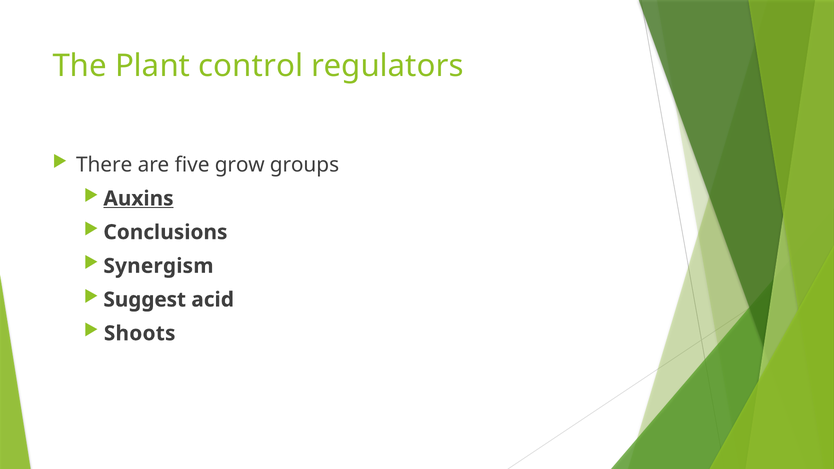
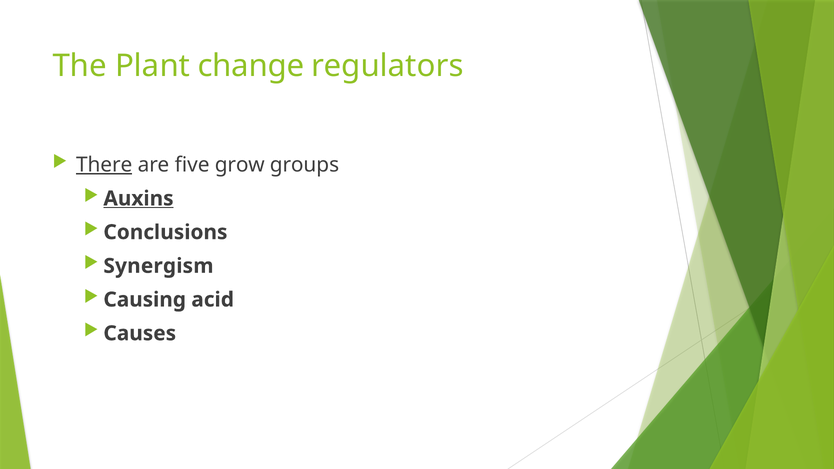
control: control -> change (251, 66)
There underline: none -> present (104, 165)
Suggest: Suggest -> Causing (145, 300)
Shoots: Shoots -> Causes (140, 333)
